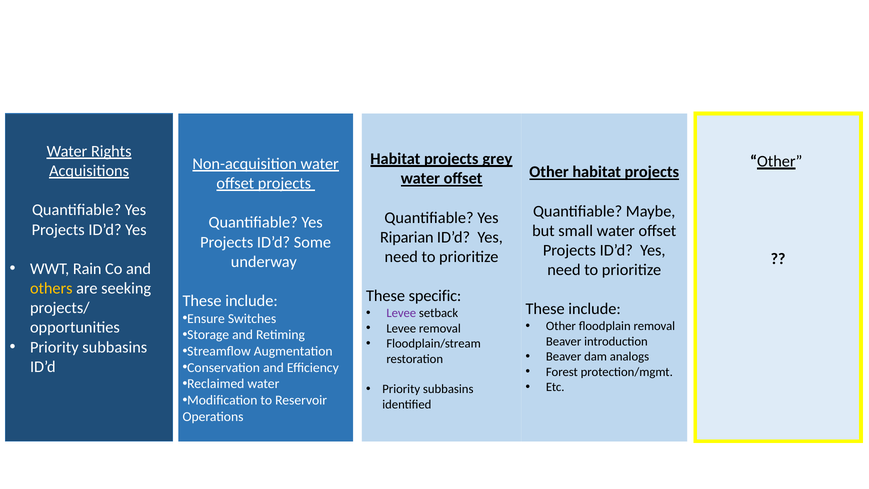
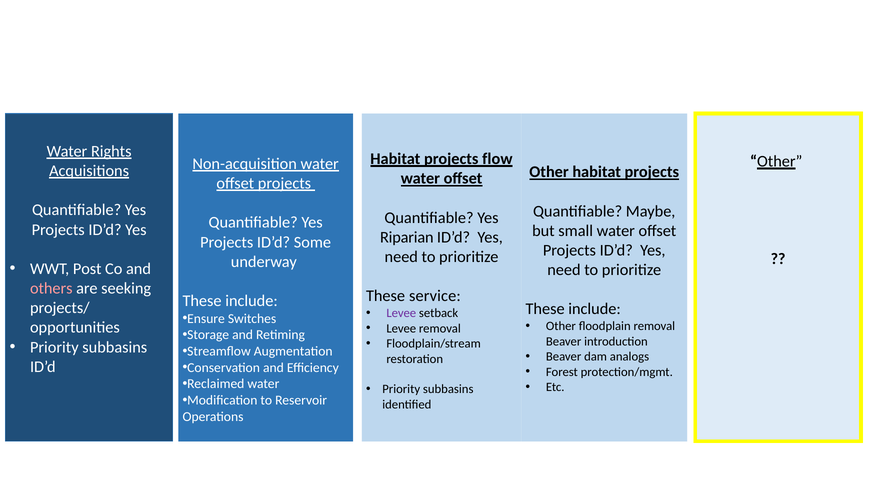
grey: grey -> flow (497, 159)
Rain: Rain -> Post (87, 269)
others colour: yellow -> pink (51, 288)
specific: specific -> service (435, 296)
